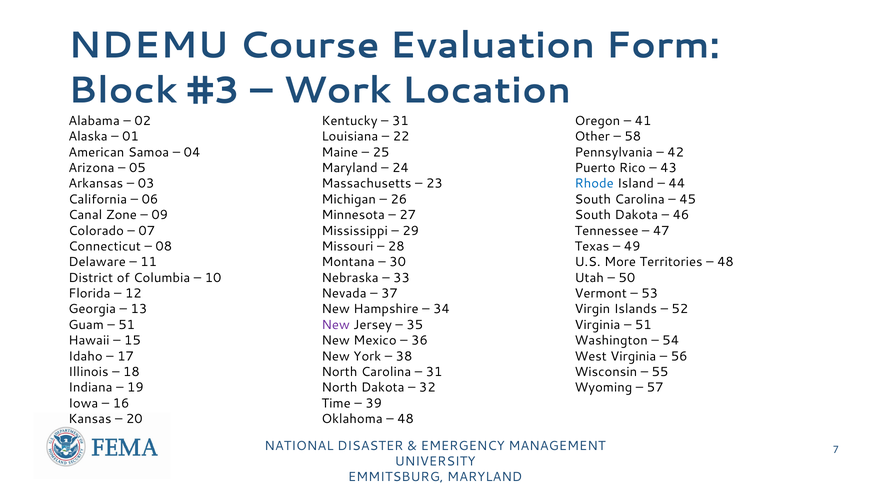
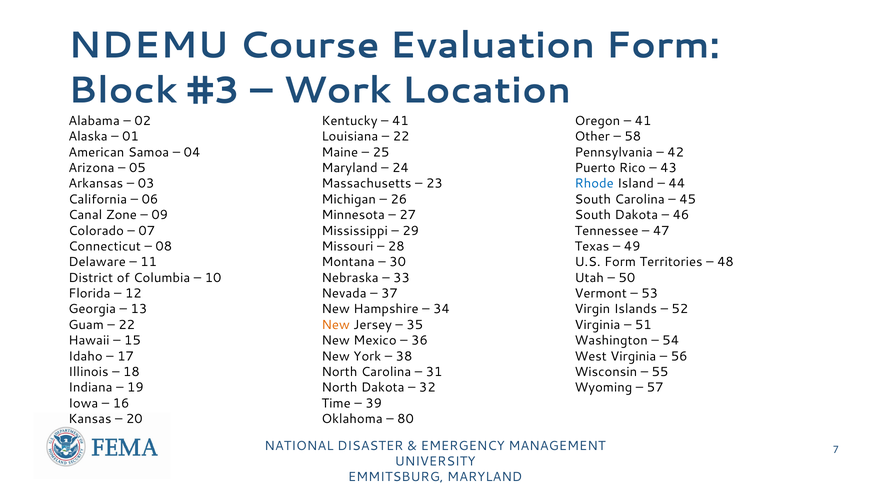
31: 31 -> 41 (400, 121)
U.S More: More -> Form (620, 262)
51: 51 -> 22 (127, 325)
New colour: purple -> orange (336, 325)
48: 48 -> 80 (406, 419)
